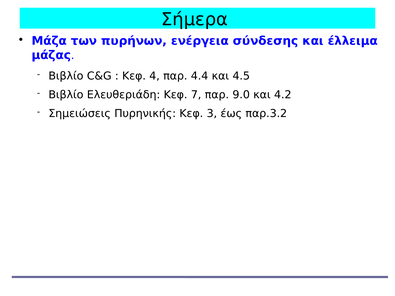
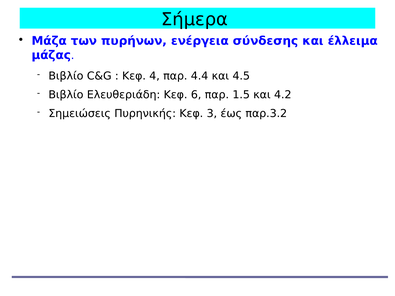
7: 7 -> 6 (196, 95)
9.0: 9.0 -> 1.5 (241, 95)
